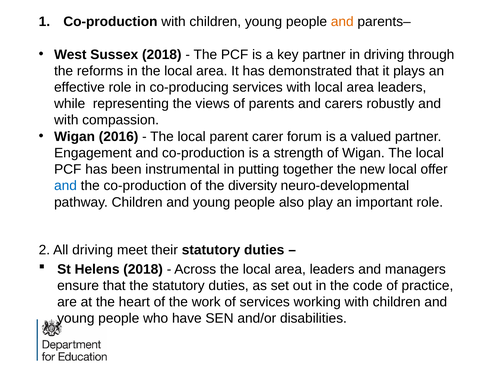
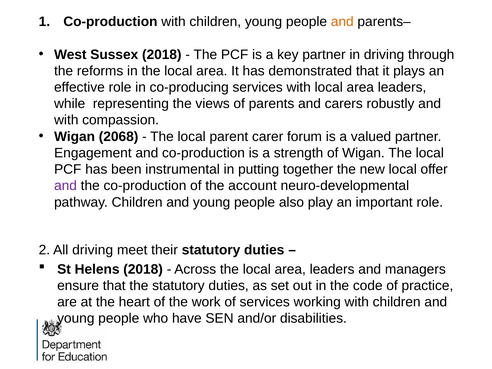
2016: 2016 -> 2068 (119, 137)
and colour: blue -> purple (66, 186)
diversity: diversity -> account (252, 186)
